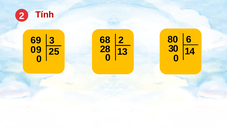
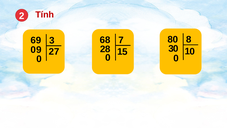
6: 6 -> 8 (189, 39)
69 2: 2 -> 7 (121, 40)
4: 4 -> 0 (192, 51)
3: 3 -> 5 (125, 52)
5: 5 -> 7 (57, 51)
